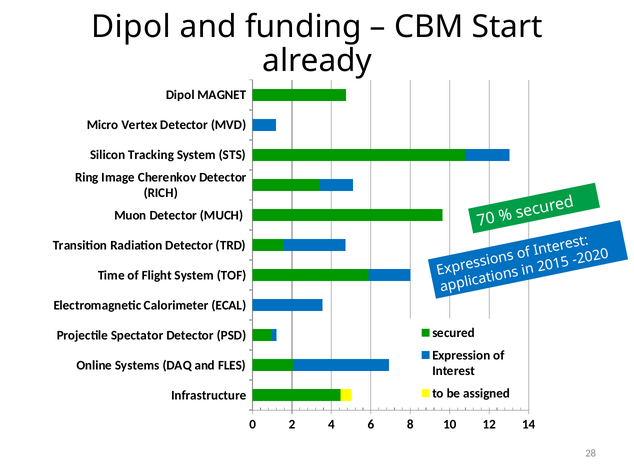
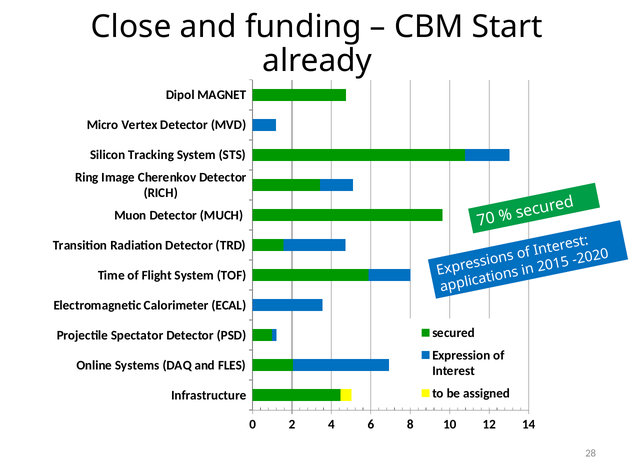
Dipol: Dipol -> Close (131, 27)
